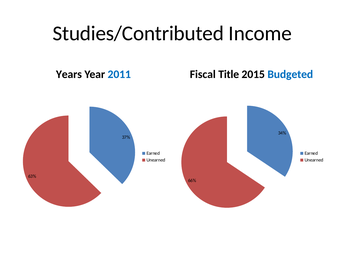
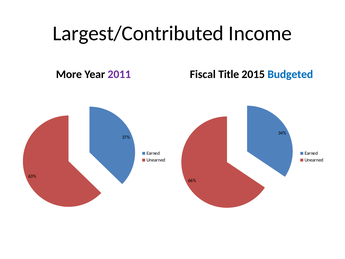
Studies/Contributed: Studies/Contributed -> Largest/Contributed (138, 33)
Years: Years -> More (69, 74)
2011 colour: blue -> purple (119, 74)
